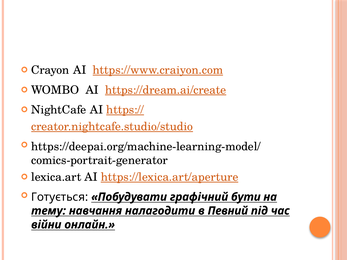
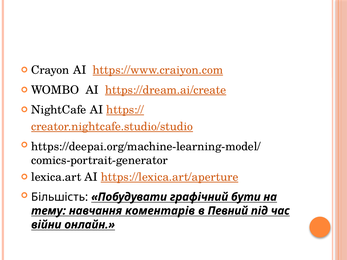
Готується: Готується -> Більшість (60, 197)
налагодити: налагодити -> коментарів (160, 211)
